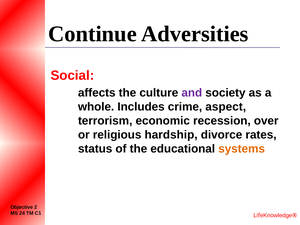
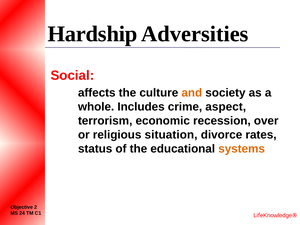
Continue: Continue -> Hardship (92, 34)
and colour: purple -> orange (192, 93)
hardship: hardship -> situation (171, 135)
